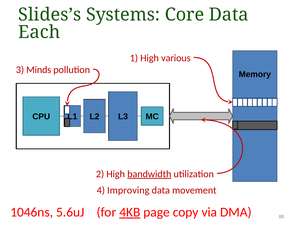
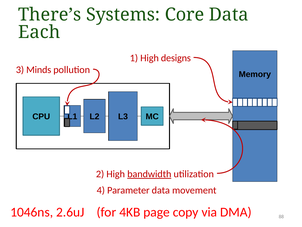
Slides’s: Slides’s -> There’s (50, 15)
various: various -> designs (176, 58)
Improving: Improving -> Parameter (128, 190)
5.6uJ: 5.6uJ -> 2.6uJ (70, 212)
4KB underline: present -> none (130, 212)
